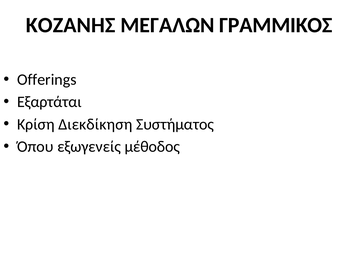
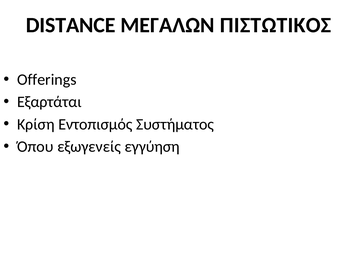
ΚΟΖΑΝΗΣ: ΚΟΖΑΝΗΣ -> DISTANCE (71, 25)
ΓΡΑΜΜΙΚΟΣ: ΓΡΑΜΜΙΚΟΣ -> ΠΙΣΤΩΤΙΚΟΣ (276, 25)
Διεκδίκηση: Διεκδίκηση -> Εντοπισμός (95, 124)
μέθοδος: μέθοδος -> εγγύηση (152, 146)
